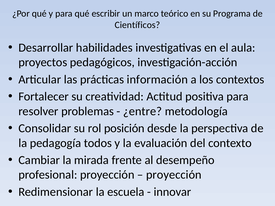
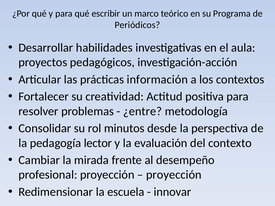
Científicos: Científicos -> Periódicos (137, 25)
posición: posición -> minutos (124, 128)
todos: todos -> lector (98, 143)
